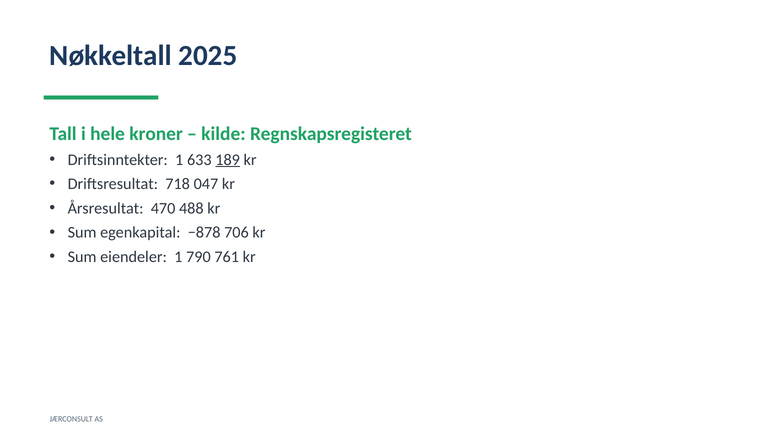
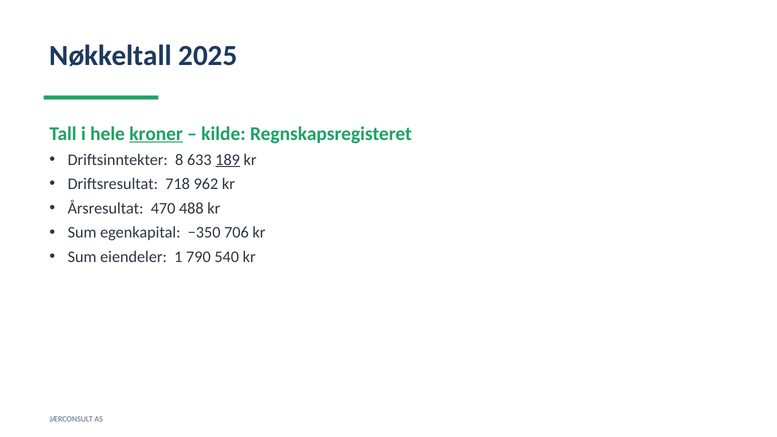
kroner underline: none -> present (156, 134)
Driftsinntekter 1: 1 -> 8 (179, 160)
047: 047 -> 962 (206, 184)
−878: −878 -> −350 (204, 233)
761: 761 -> 540 (227, 257)
